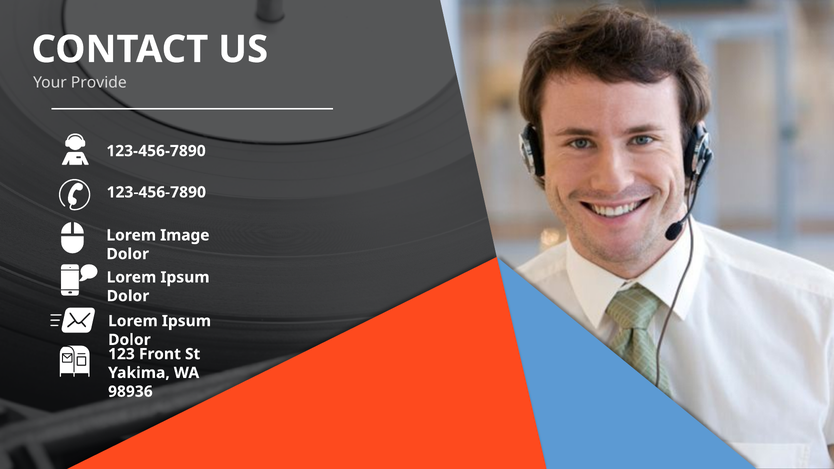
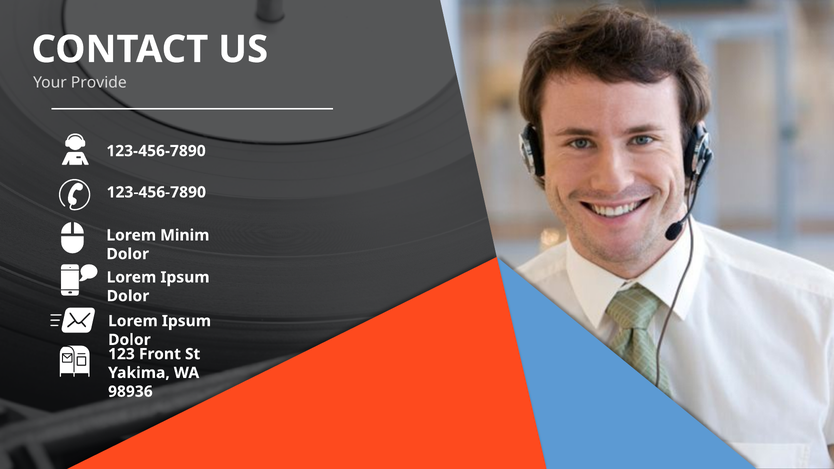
Image: Image -> Minim (185, 235)
